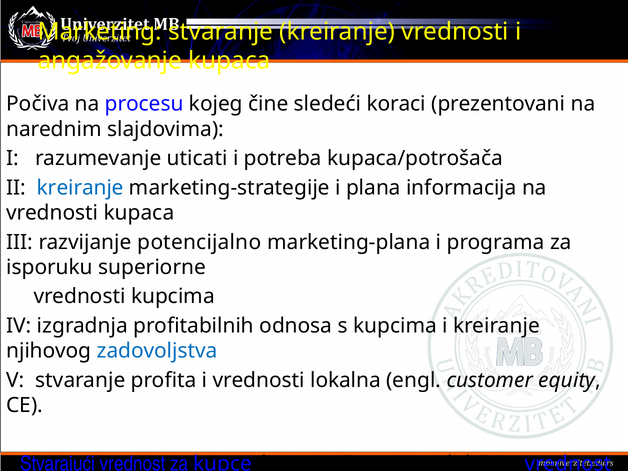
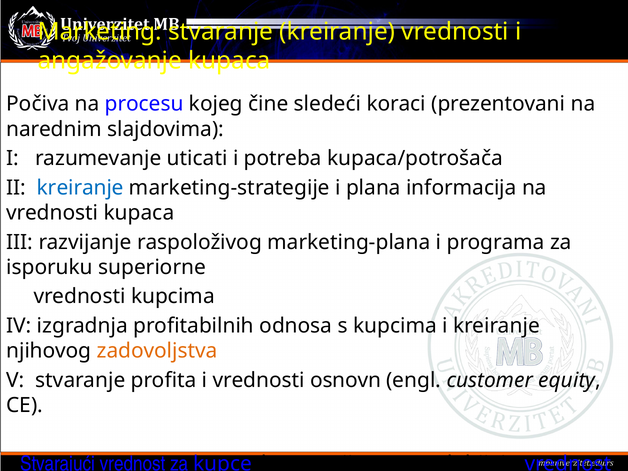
potencijalno: potencijalno -> raspoloživog (199, 242)
zadovoljstva colour: blue -> orange (157, 351)
lokalna: lokalna -> osnovn (346, 380)
